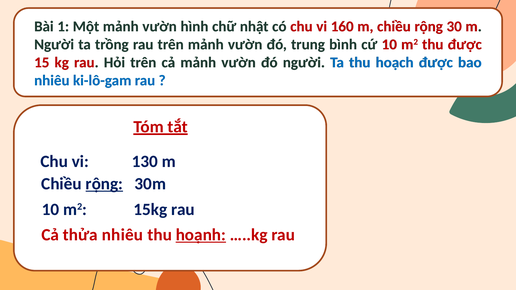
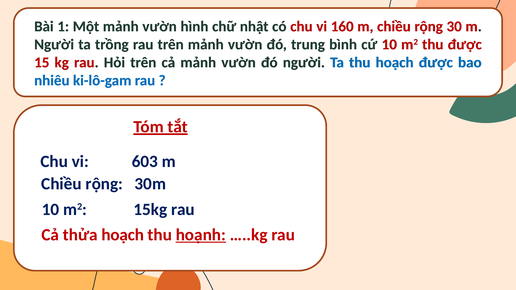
130: 130 -> 603 (145, 162)
rộng underline: present -> none (104, 184)
thửa nhiêu: nhiêu -> hoạch (123, 235)
